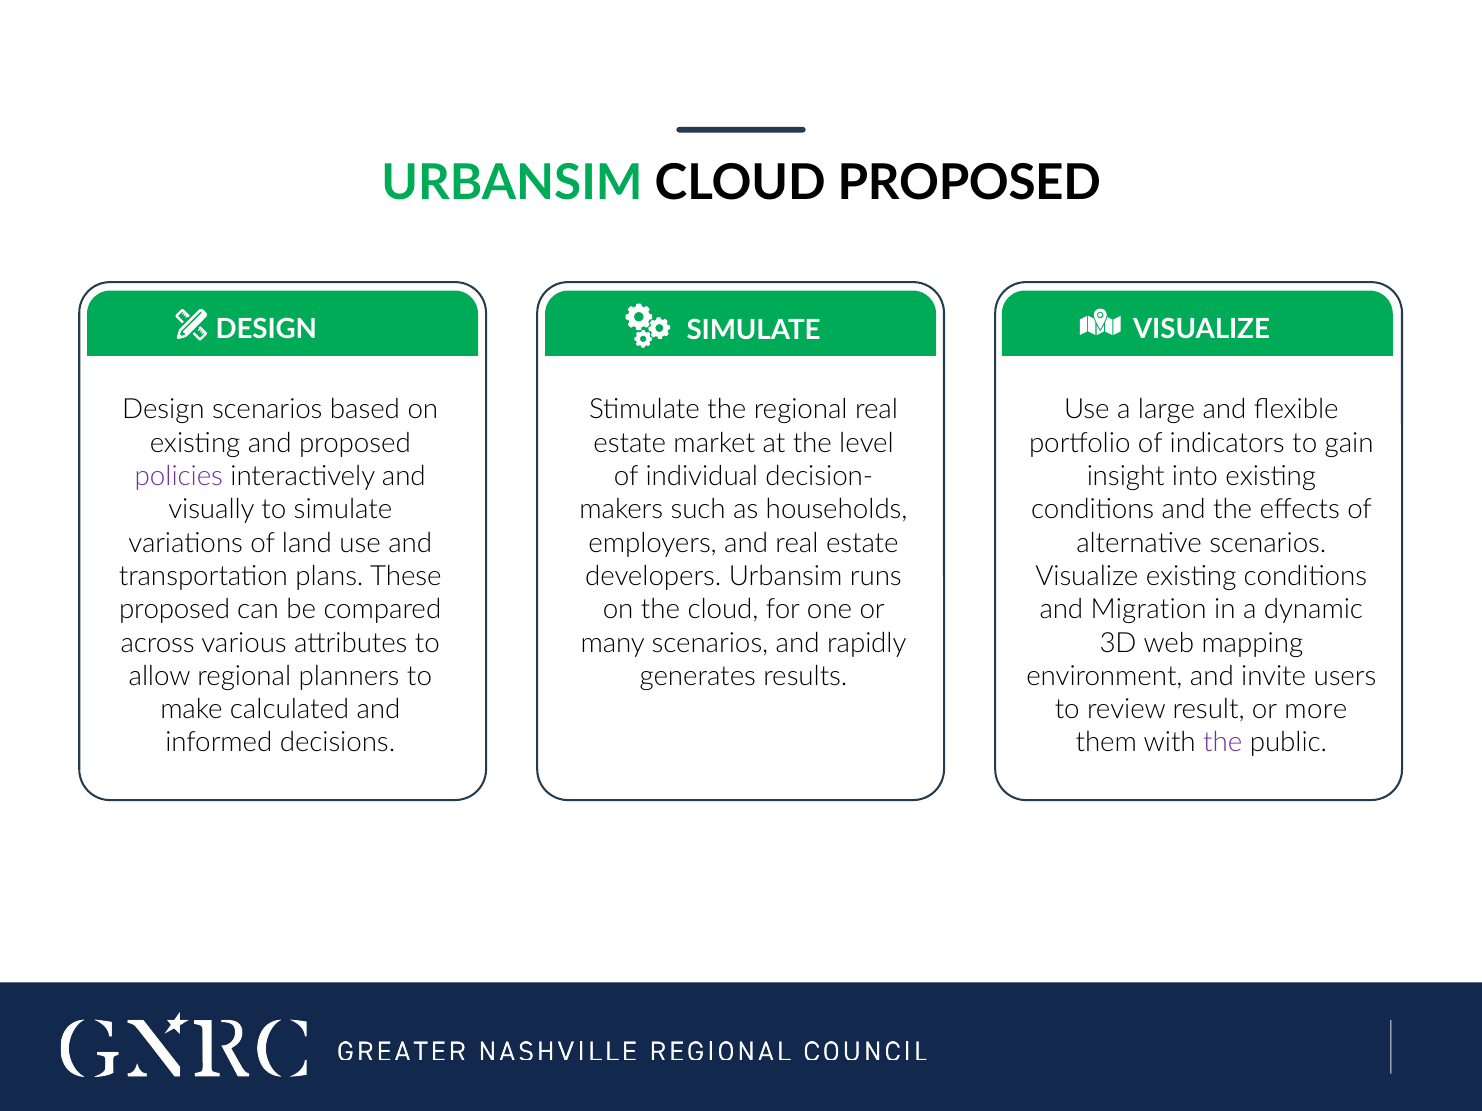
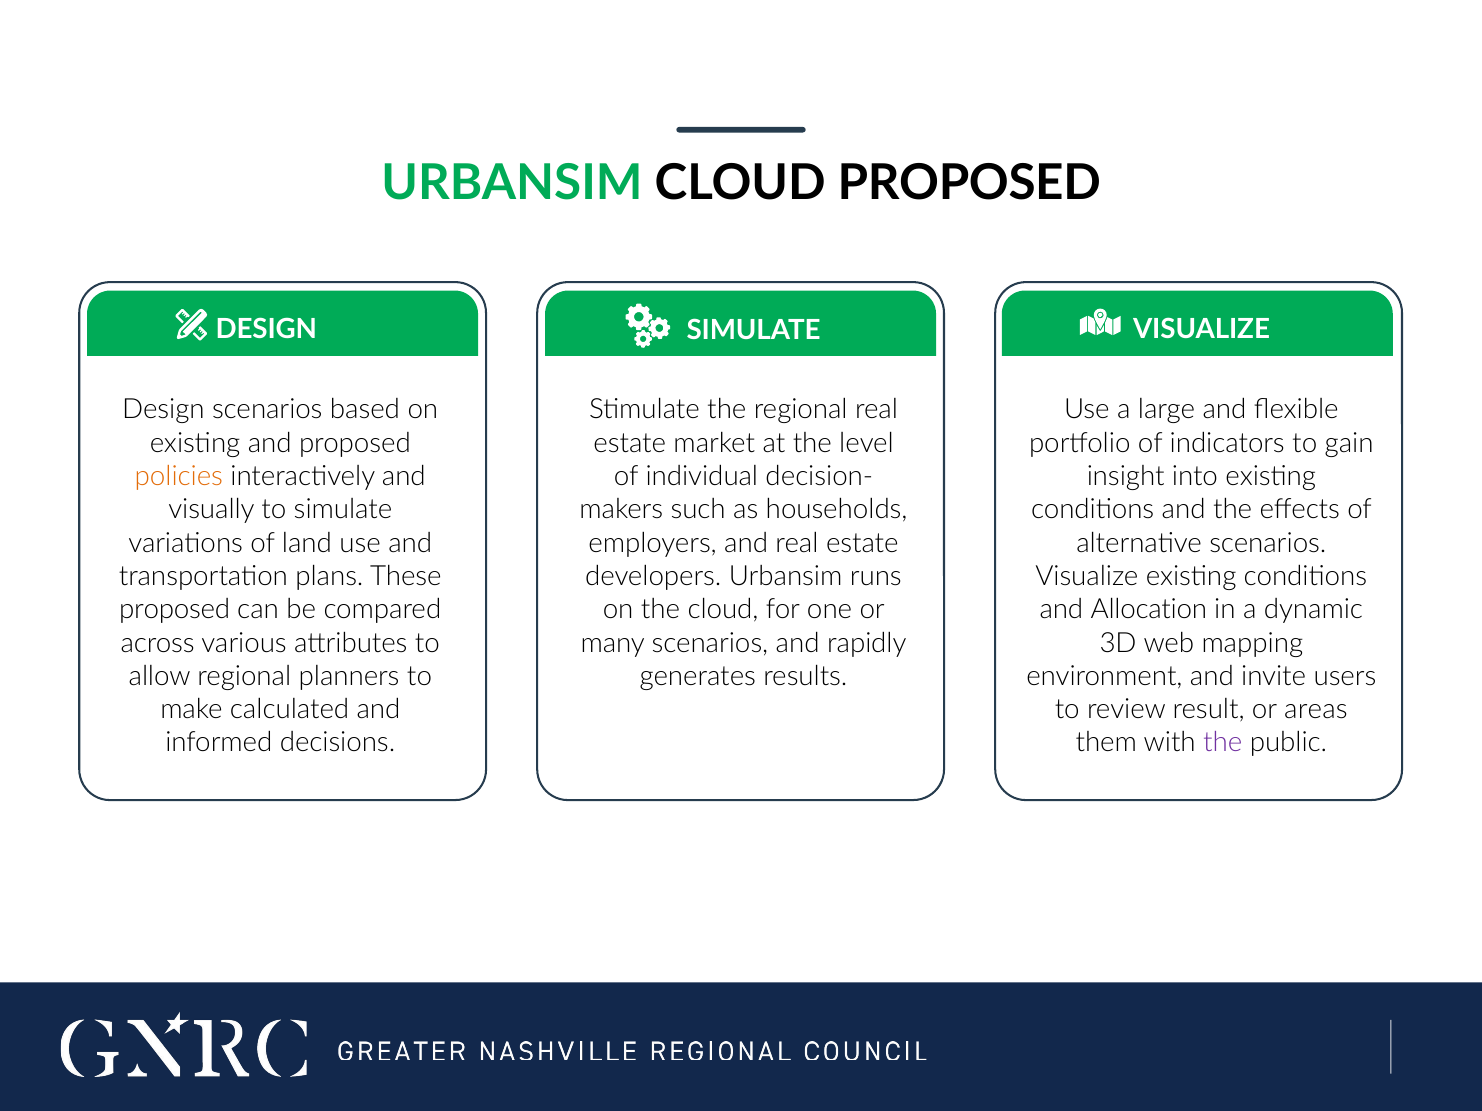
policies colour: purple -> orange (179, 477)
Migration: Migration -> Allocation (1149, 610)
more: more -> areas (1316, 710)
